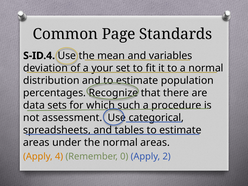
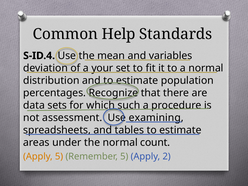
Page: Page -> Help (119, 34)
categorical: categorical -> examining (156, 118)
normal areas: areas -> count (155, 142)
Apply 4: 4 -> 5 (59, 156)
Remember 0: 0 -> 5 (124, 156)
